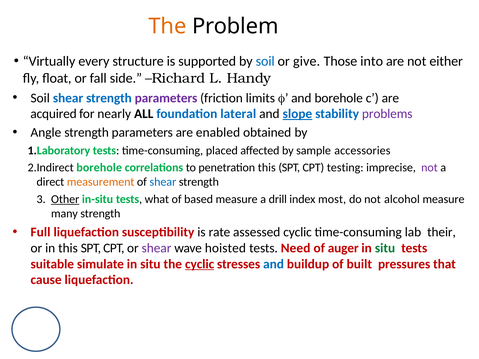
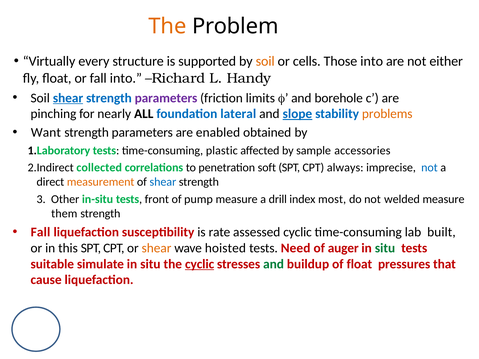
soil colour: blue -> orange (265, 61)
give: give -> cells (307, 61)
fall side: side -> into (126, 78)
shear underline: none -> present (68, 98)
acquired: acquired -> pinching (53, 114)
problems colour: purple -> orange (387, 114)
Angle: Angle -> Want (46, 133)
placed: placed -> plastic (222, 151)
borehole: borehole -> collected (99, 168)
penetration this: this -> soft (267, 168)
testing: testing -> always (345, 168)
not colour: purple -> blue (429, 168)
Other underline: present -> none (65, 199)
what: what -> front (157, 199)
based: based -> pump (198, 199)
alcohol: alcohol -> welded (402, 199)
many: many -> them (64, 214)
Full: Full -> Fall (40, 232)
their: their -> built (441, 232)
shear colour: purple -> orange (157, 248)
and colour: blue -> green (274, 264)
of built: built -> float (359, 264)
